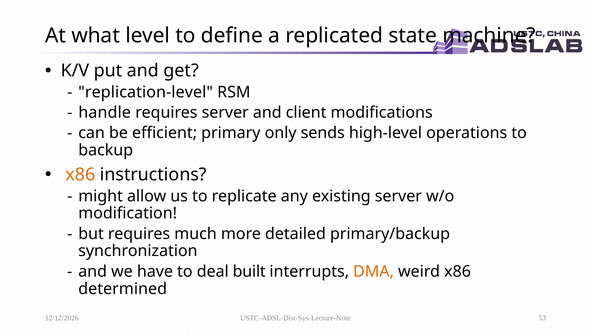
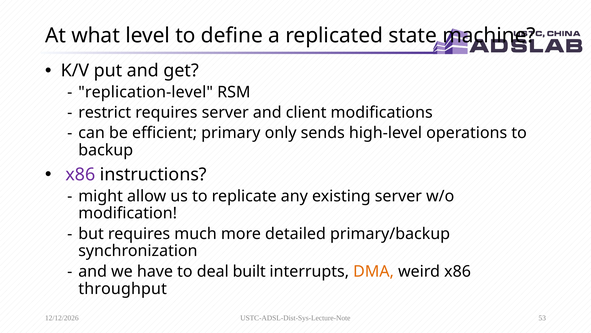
handle: handle -> restrict (105, 112)
x86 colour: orange -> purple (80, 174)
determined: determined -> throughput (123, 288)
